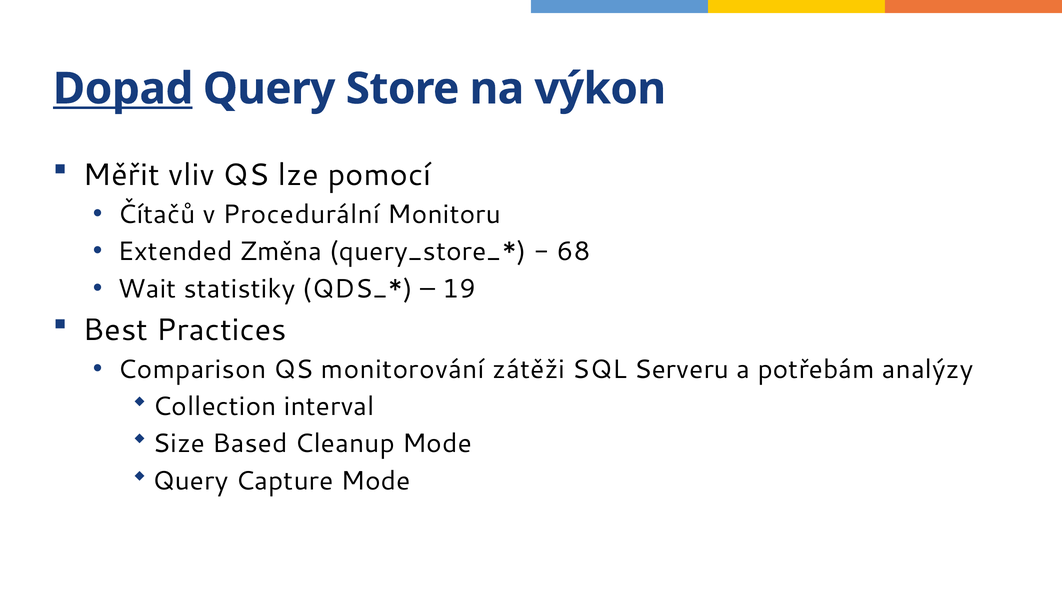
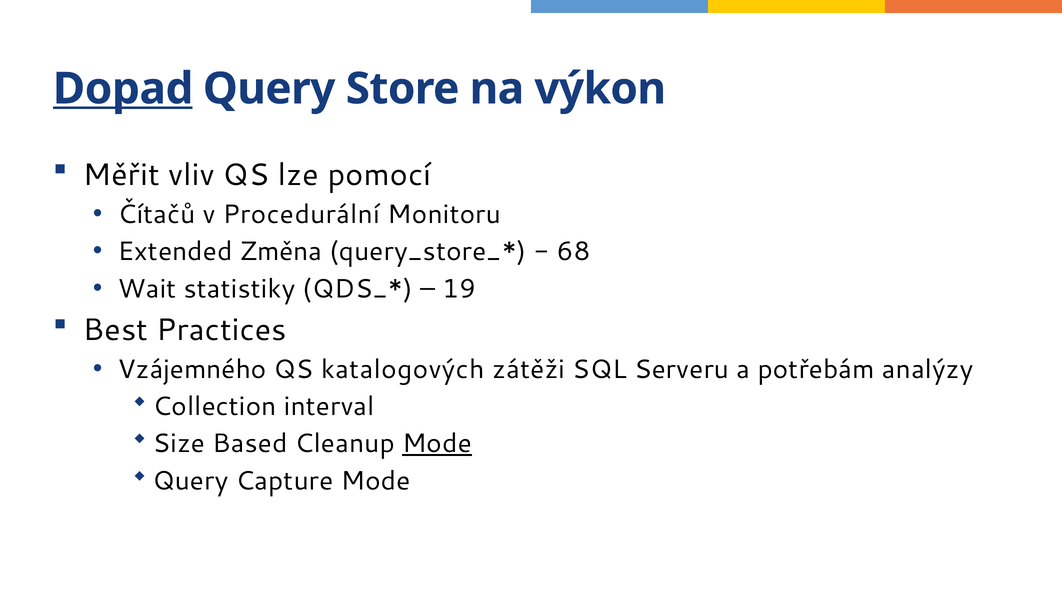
Comparison: Comparison -> Vzájemného (192, 370)
monitorování: monitorování -> katalogových (403, 370)
Mode underline: none -> present (437, 444)
